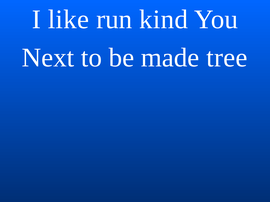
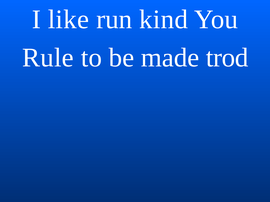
Next: Next -> Rule (48, 58)
tree: tree -> trod (227, 58)
